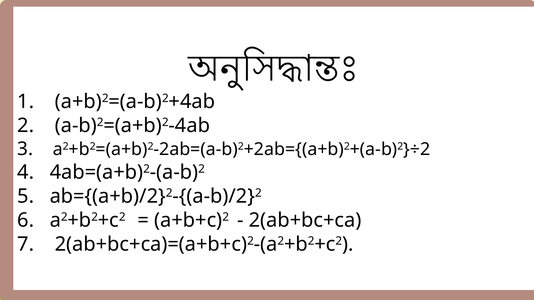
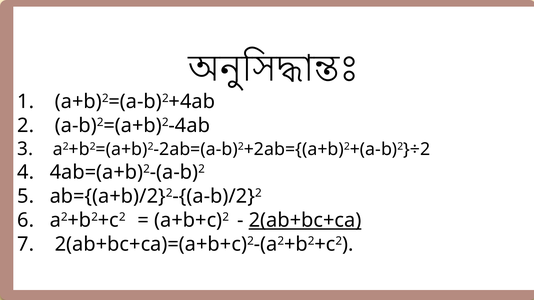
2(ab+bc+ca underline: none -> present (305, 221)
